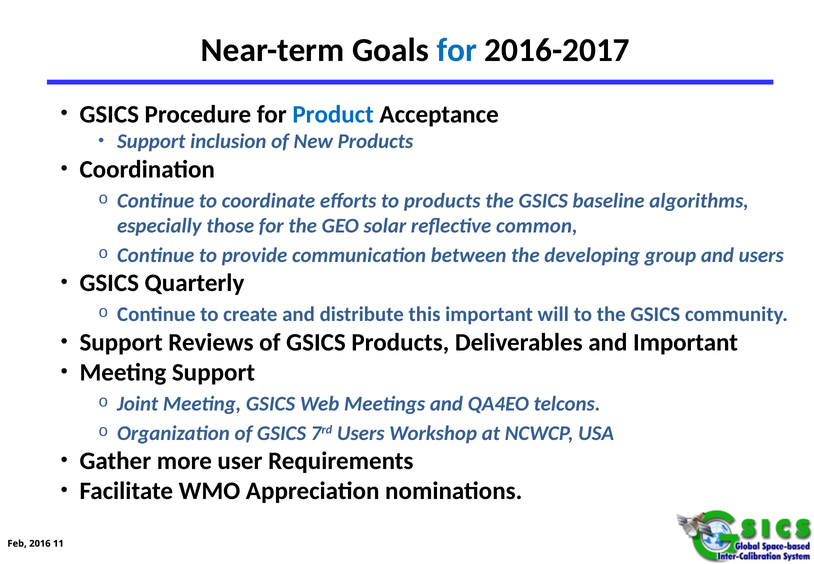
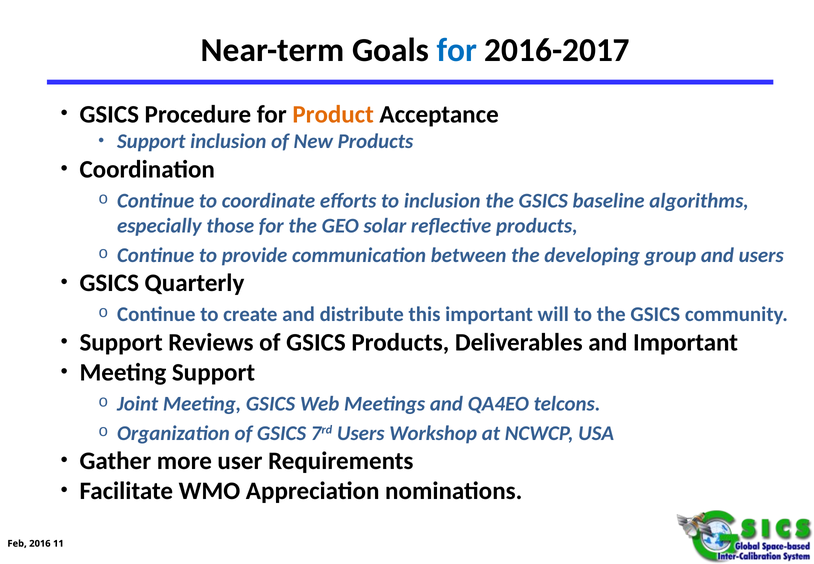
Product colour: blue -> orange (333, 114)
to products: products -> inclusion (442, 201)
reflective common: common -> products (537, 226)
